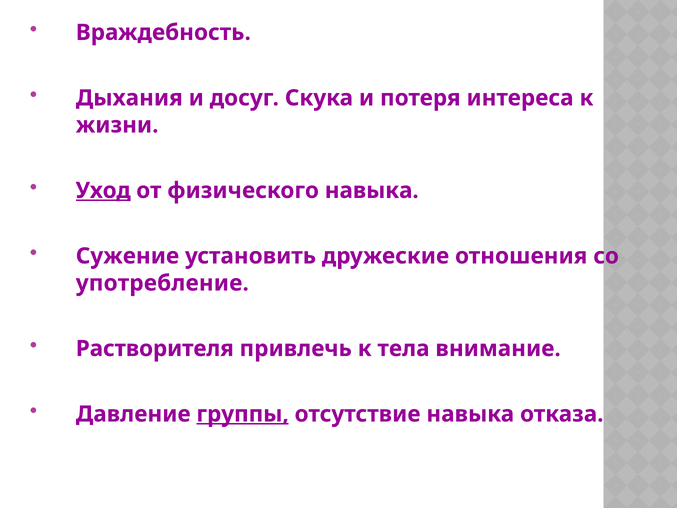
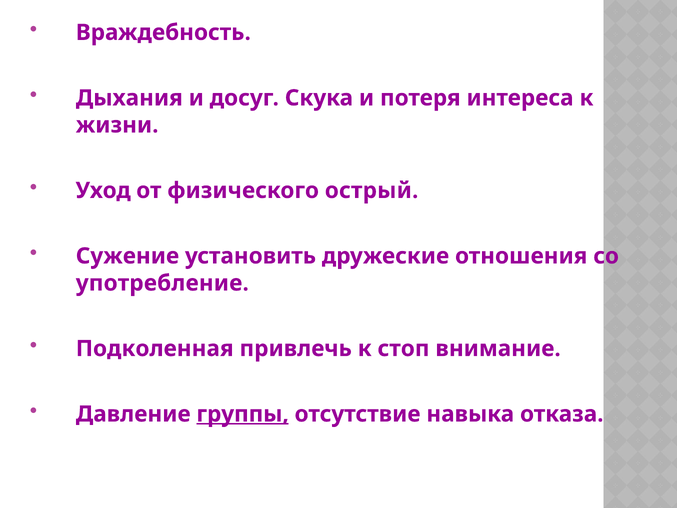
Уход underline: present -> none (103, 190)
физического навыка: навыка -> острый (372, 190)
Растворителя: Растворителя -> Подколенная (155, 348)
тела: тела -> стоп (404, 348)
